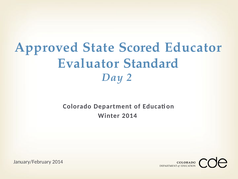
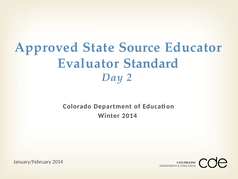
Scored: Scored -> Source (140, 47)
